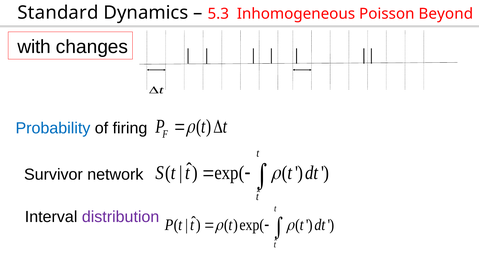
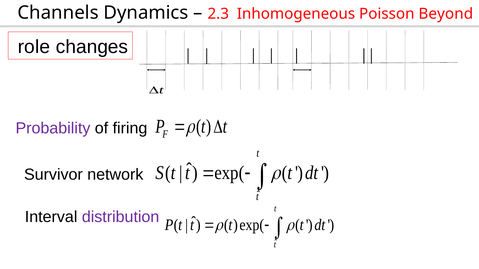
Standard: Standard -> Channels (58, 13)
5.3: 5.3 -> 2.3 (218, 14)
with: with -> role (34, 47)
Probability colour: blue -> purple (53, 128)
